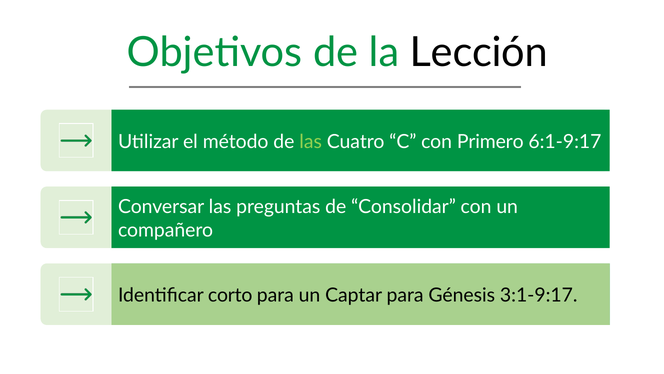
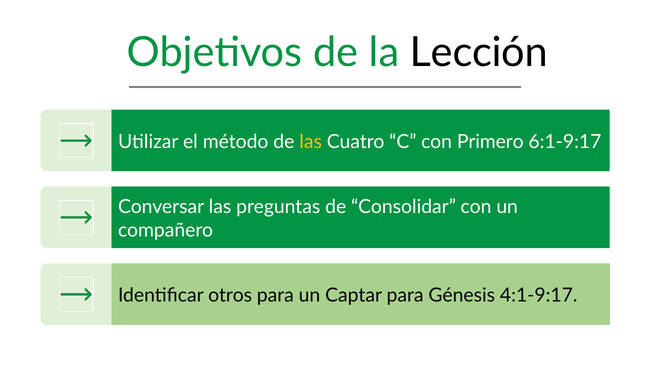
las colour: light green -> yellow (311, 142)
corto: corto -> otros (230, 295)
3:1-9:17: 3:1-9:17 -> 4:1-9:17 (539, 295)
